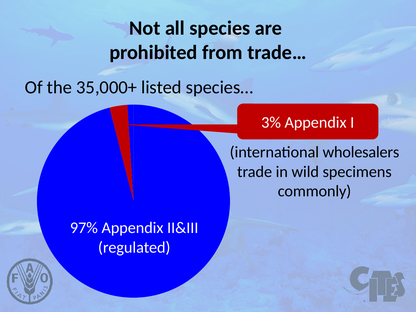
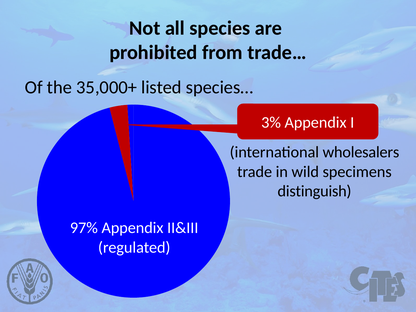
commonly: commonly -> distinguish (315, 191)
